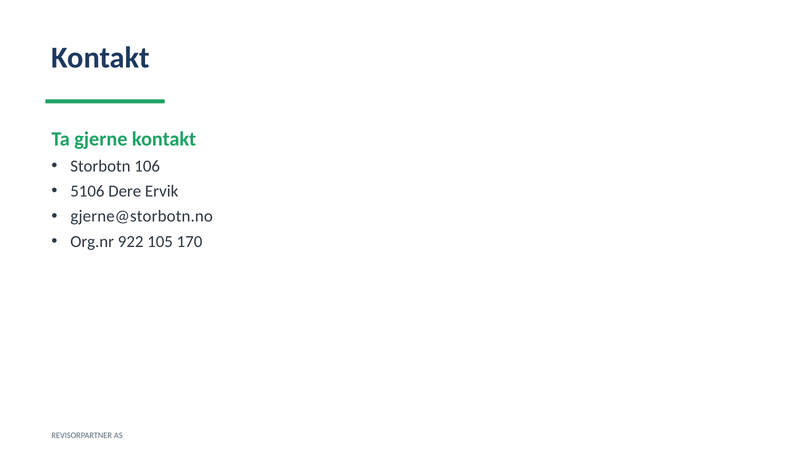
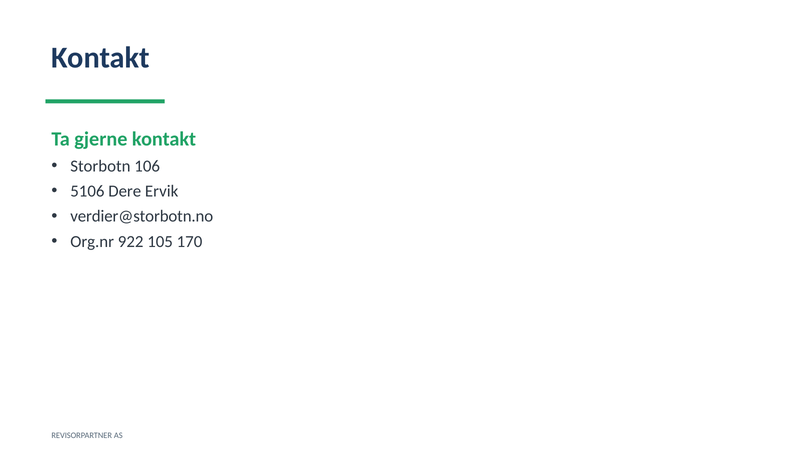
gjerne@storbotn.no: gjerne@storbotn.no -> verdier@storbotn.no (142, 217)
